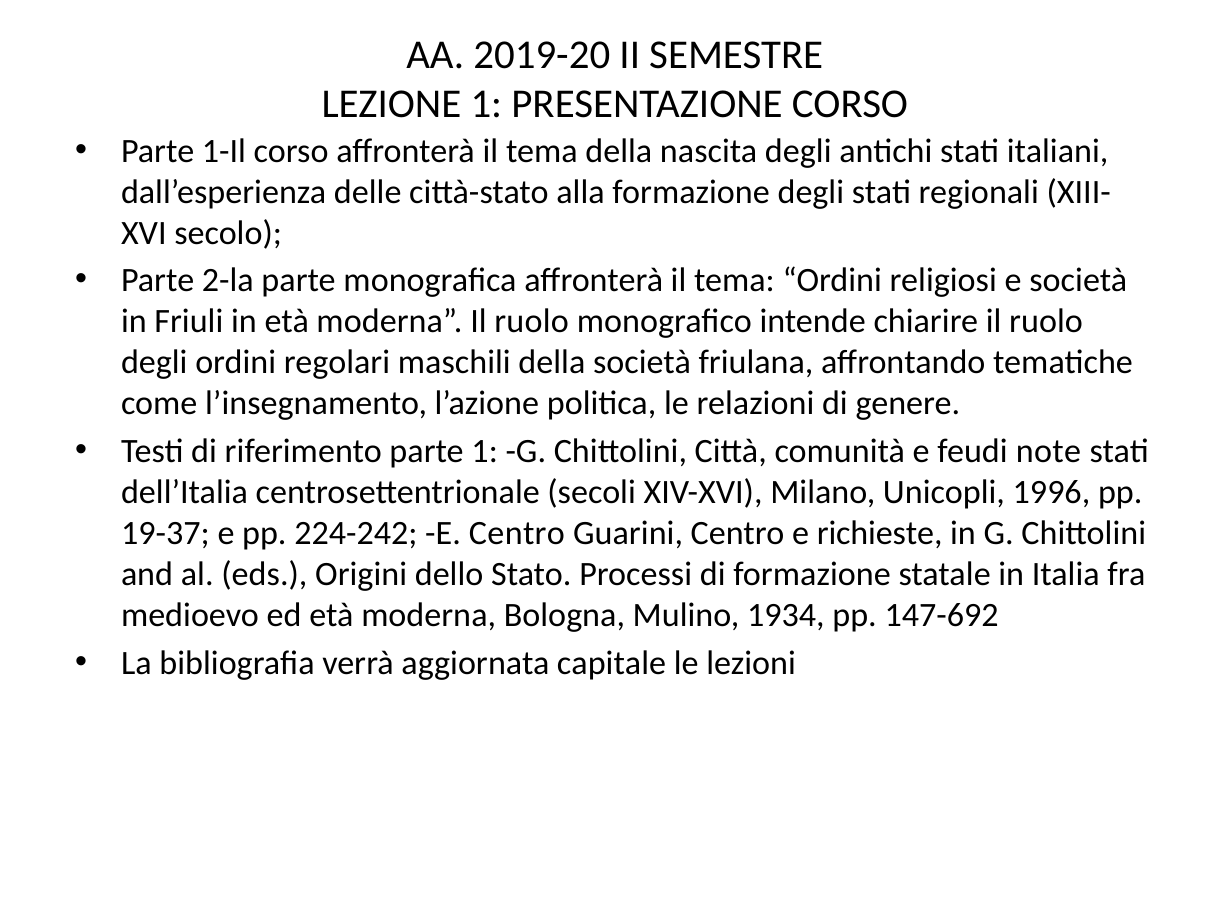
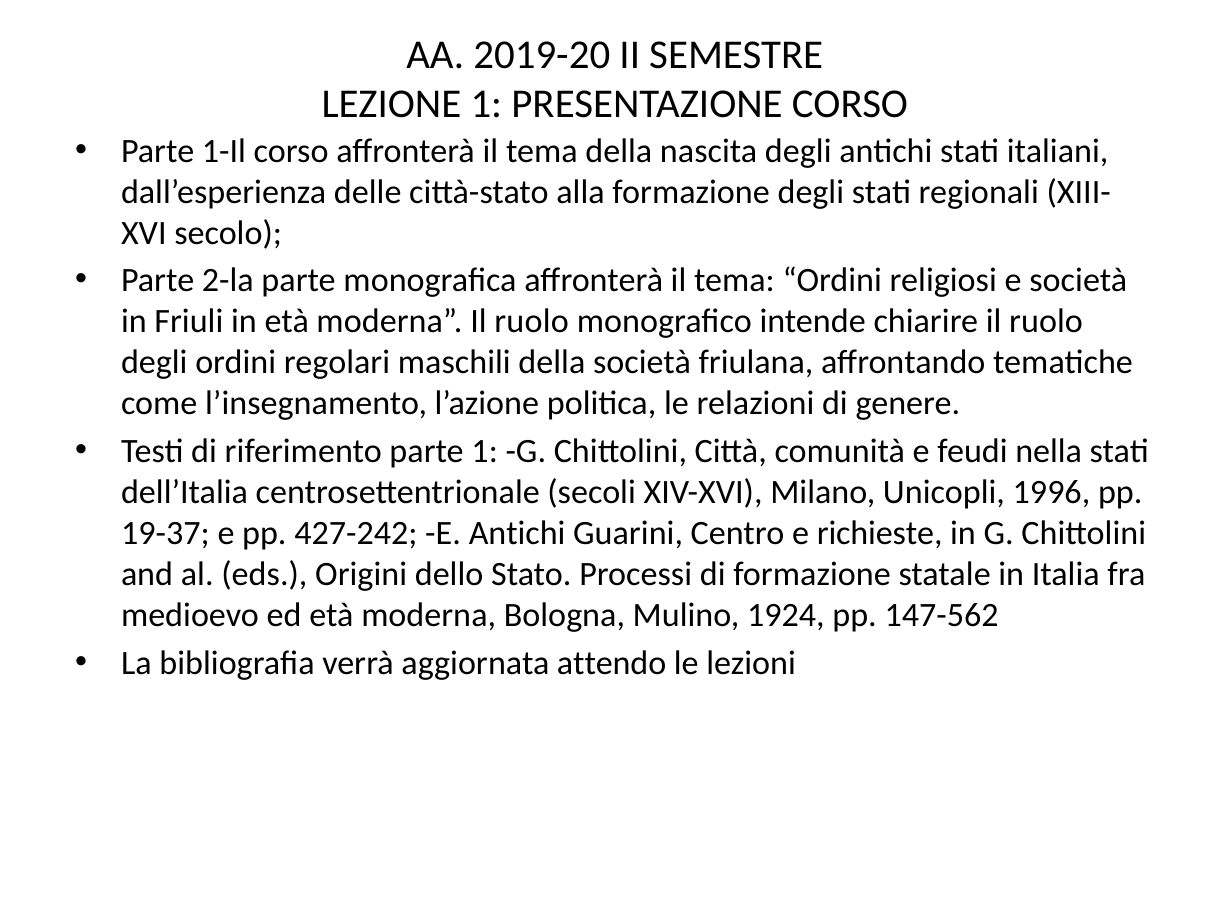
note: note -> nella (1049, 451)
224-242: 224-242 -> 427-242 (356, 533)
E Centro: Centro -> Antichi (517, 533)
1934: 1934 -> 1924 (786, 615)
147-692: 147-692 -> 147-562 (942, 615)
capitale: capitale -> attendo (612, 663)
